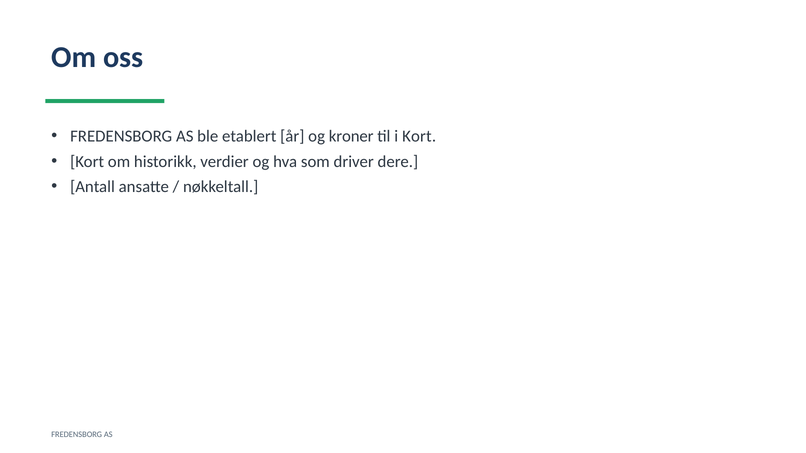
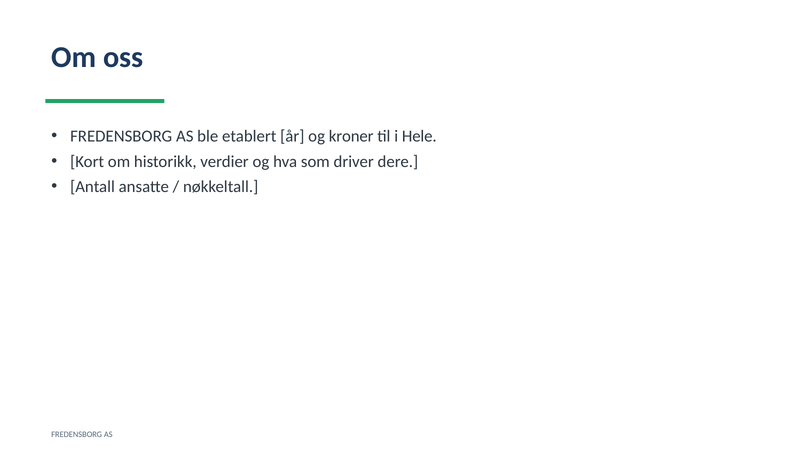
i Kort: Kort -> Hele (419, 137)
